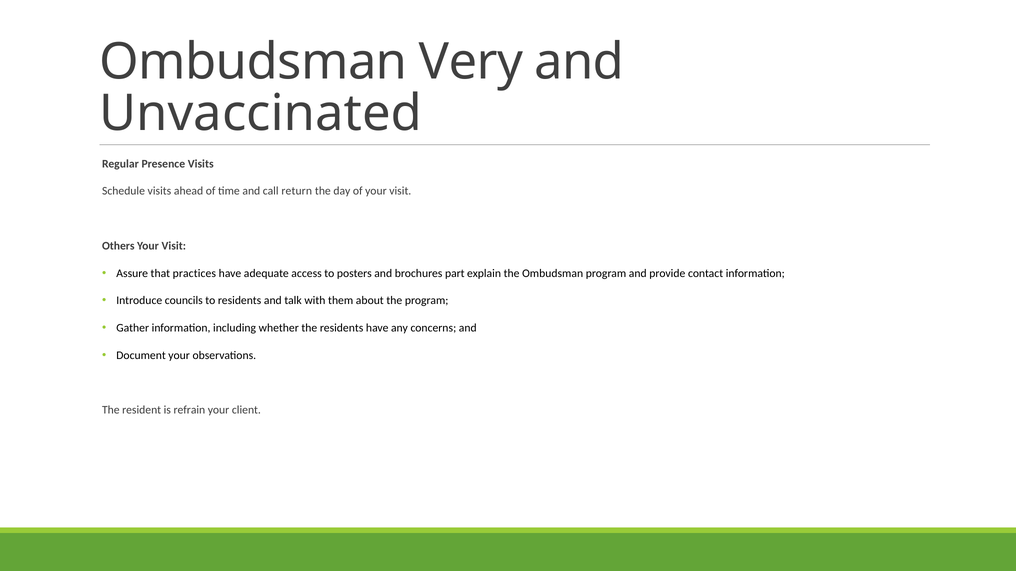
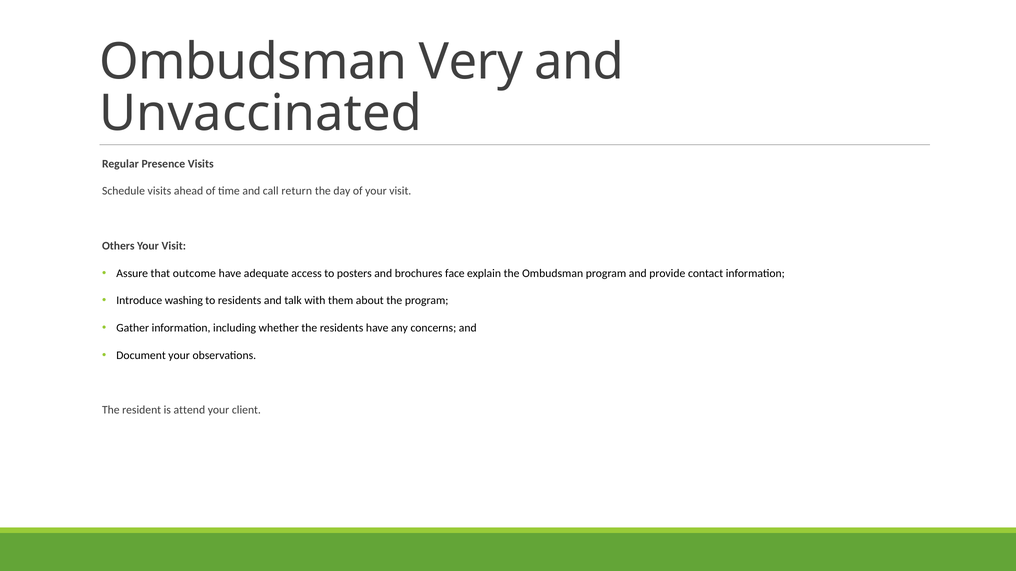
practices: practices -> outcome (194, 273)
part: part -> face (455, 273)
councils: councils -> washing (184, 301)
refrain: refrain -> attend (189, 410)
